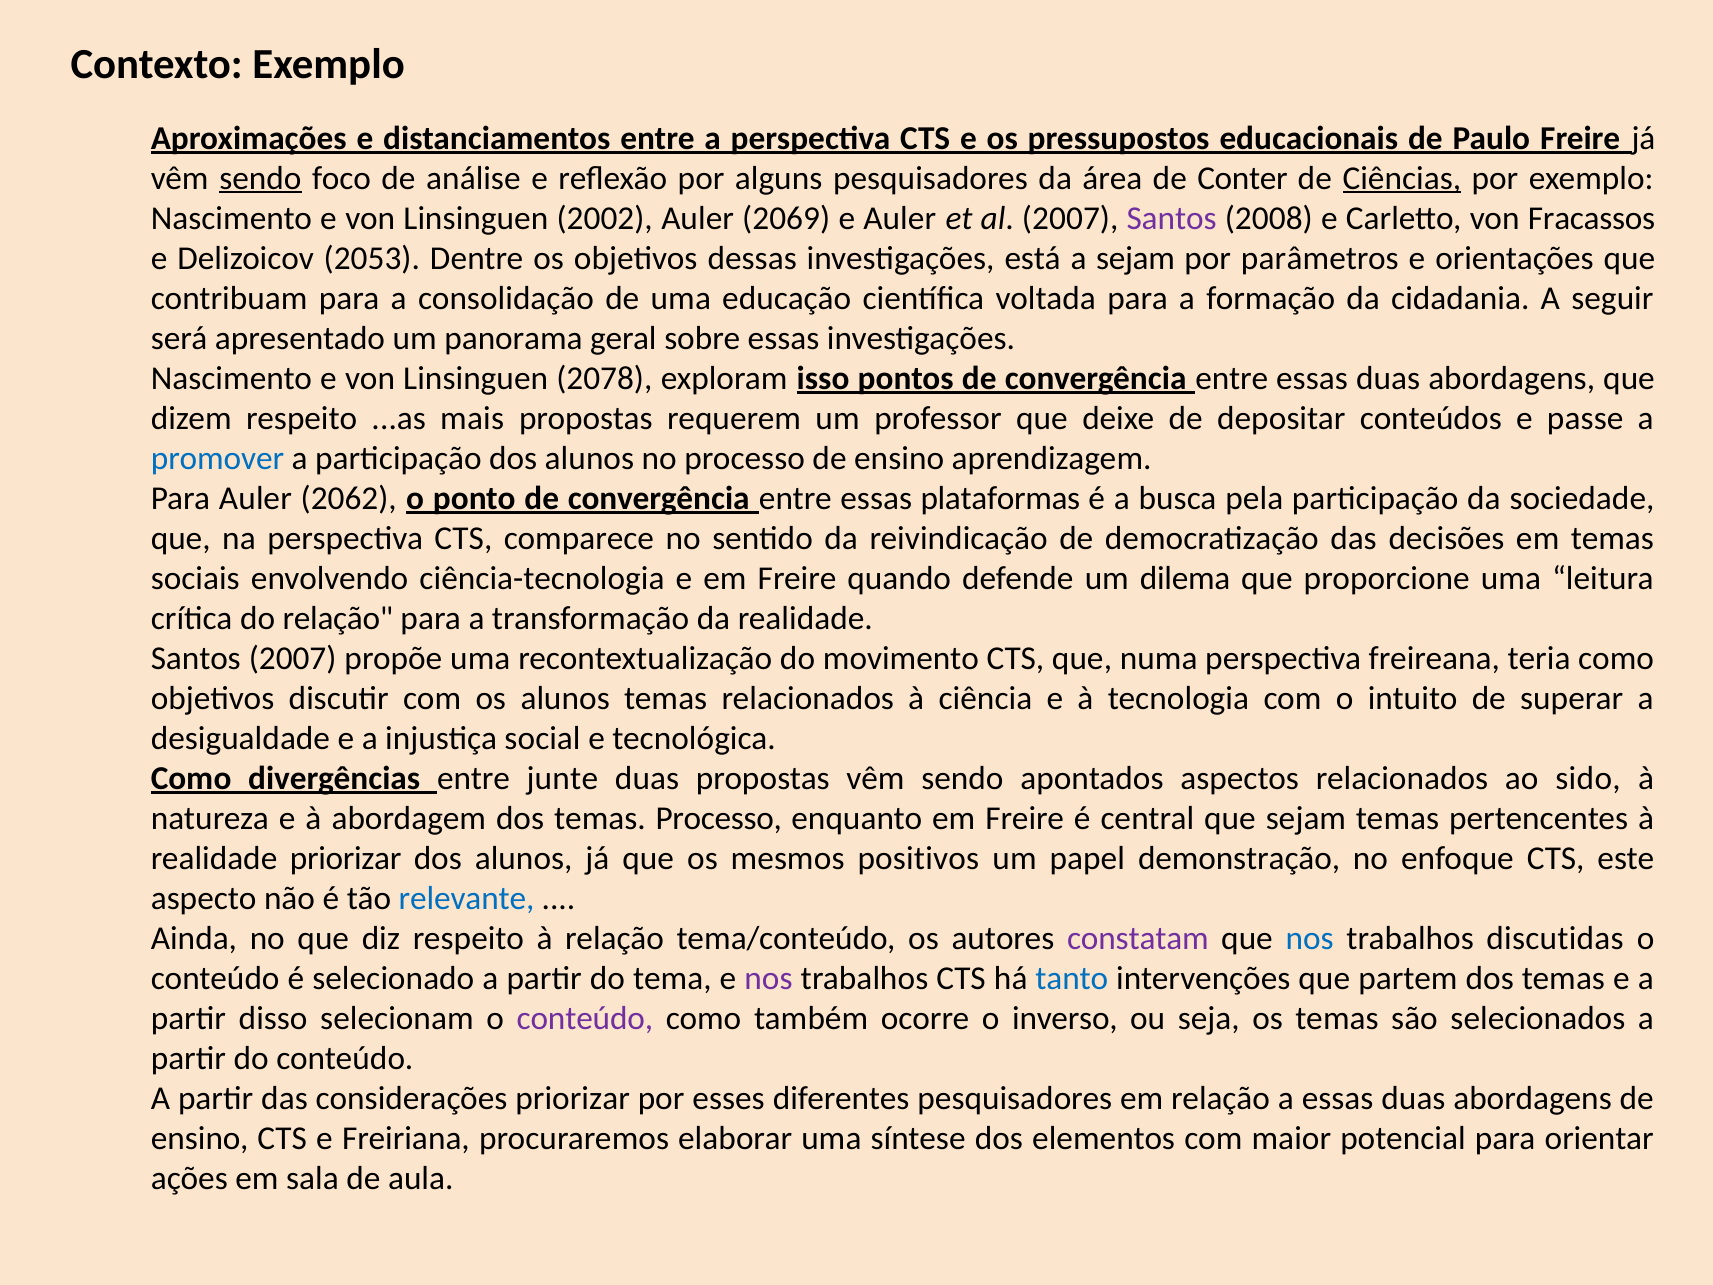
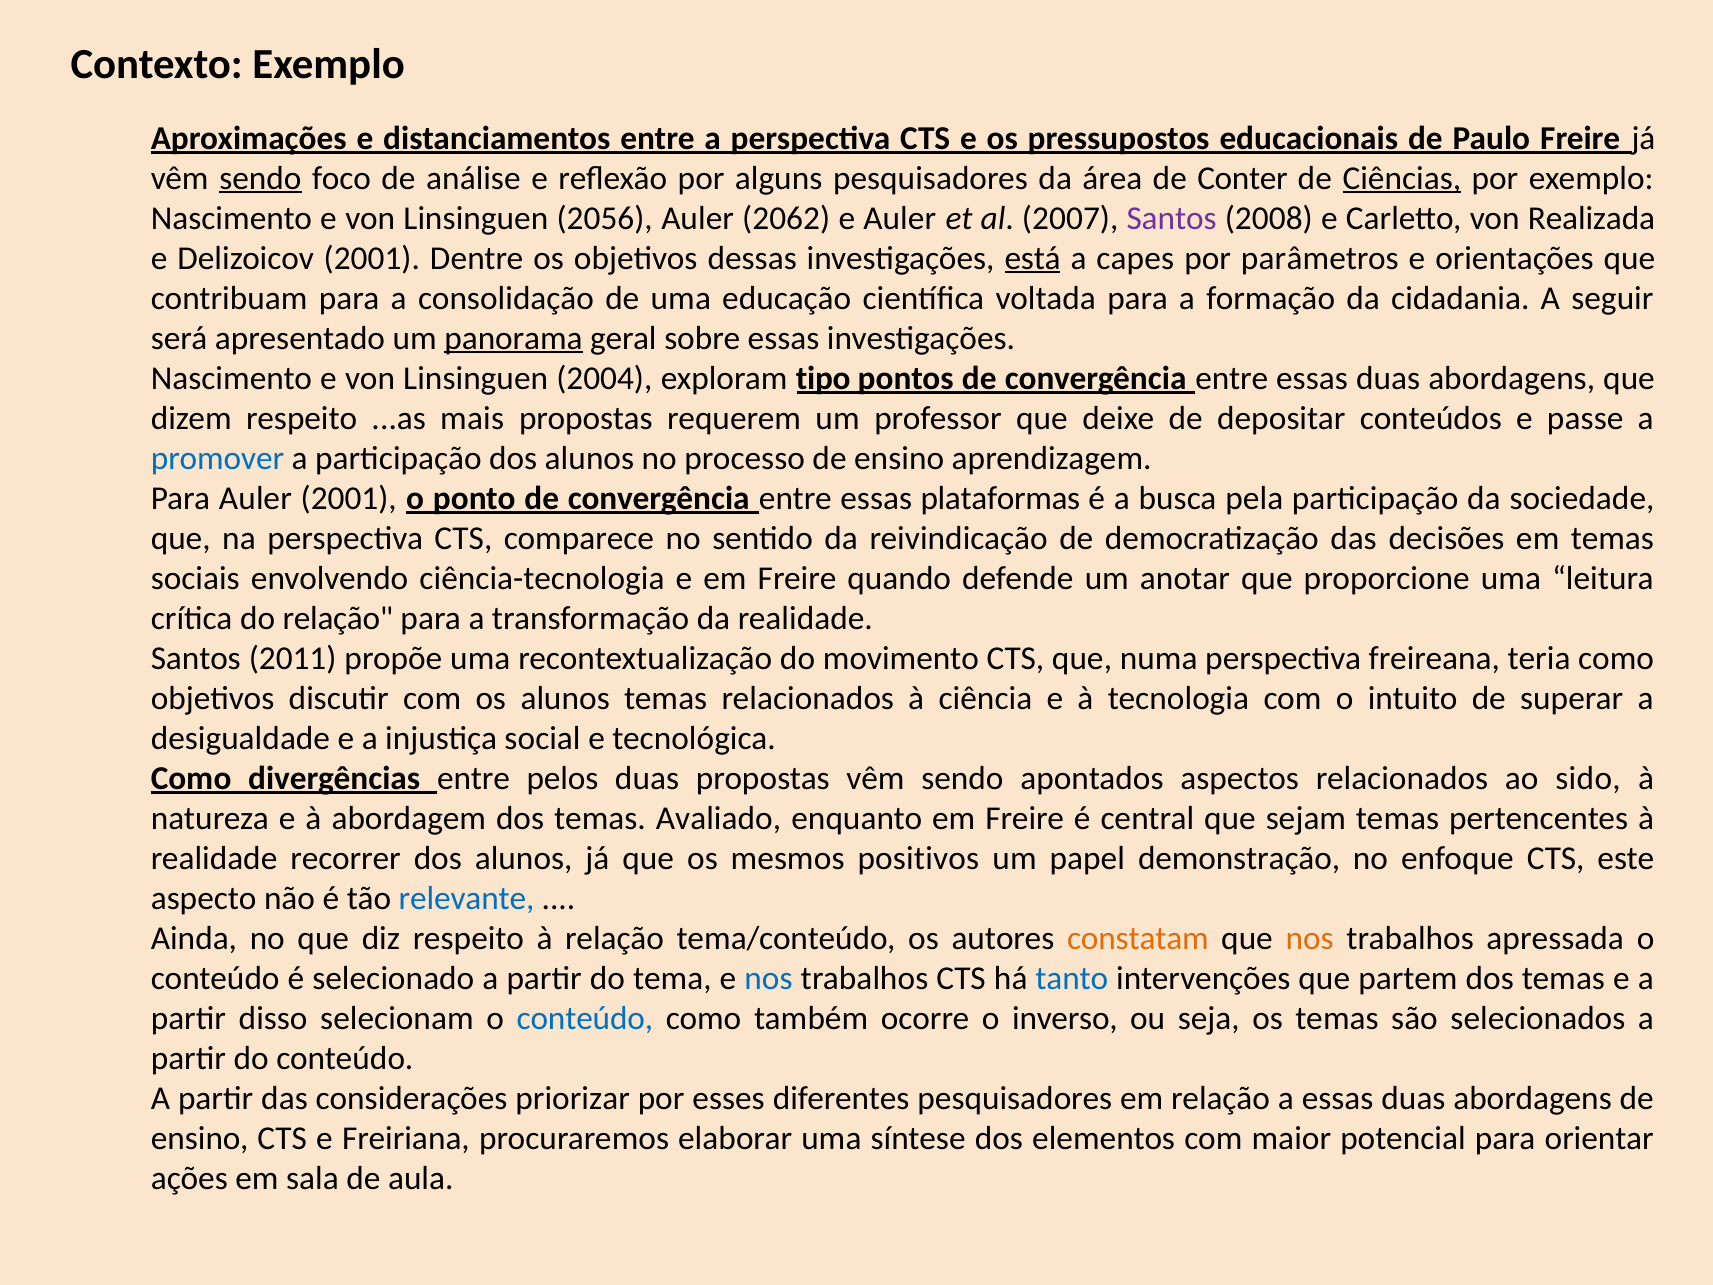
2002: 2002 -> 2056 (605, 218)
2069: 2069 -> 2062 (786, 218)
Fracassos: Fracassos -> Realizada (1592, 218)
Delizoicov 2053: 2053 -> 2001 (372, 258)
está underline: none -> present (1033, 258)
a sejam: sejam -> capes (1135, 258)
panorama underline: none -> present (514, 338)
2078: 2078 -> 2004 (604, 378)
isso: isso -> tipo (823, 378)
Auler 2062: 2062 -> 2001 (349, 498)
dilema: dilema -> anotar (1185, 578)
Santos 2007: 2007 -> 2011 (293, 658)
junte: junte -> pelos (562, 778)
temas Processo: Processo -> Avaliado (719, 818)
realidade priorizar: priorizar -> recorrer (346, 858)
constatam colour: purple -> orange (1138, 938)
nos colour: blue -> orange (1310, 938)
discutidas: discutidas -> apressada (1555, 938)
nos colour: purple -> blue (769, 978)
conteúdo colour: purple -> blue (585, 1018)
